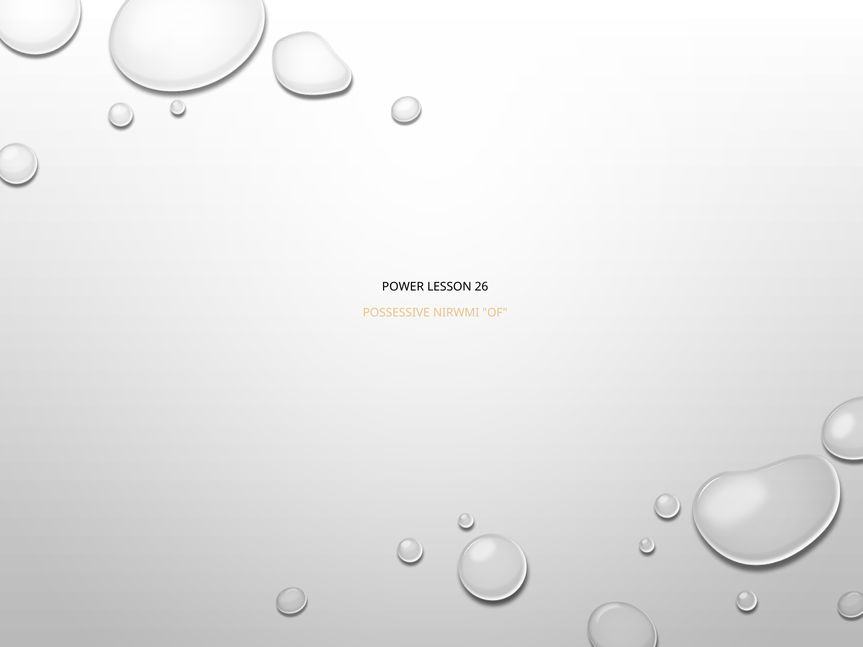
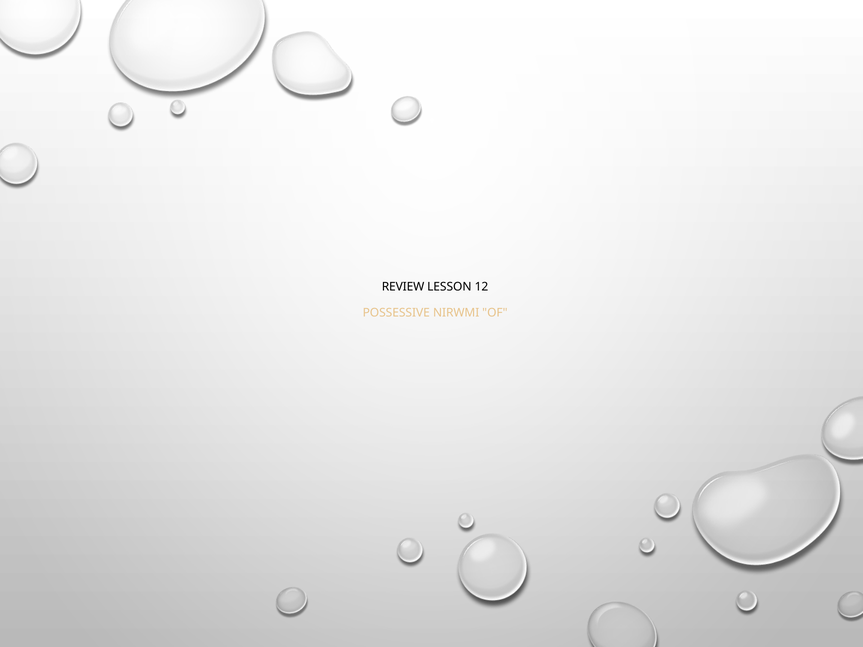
POWER: POWER -> REVIEW (403, 287)
26: 26 -> 12 (481, 287)
